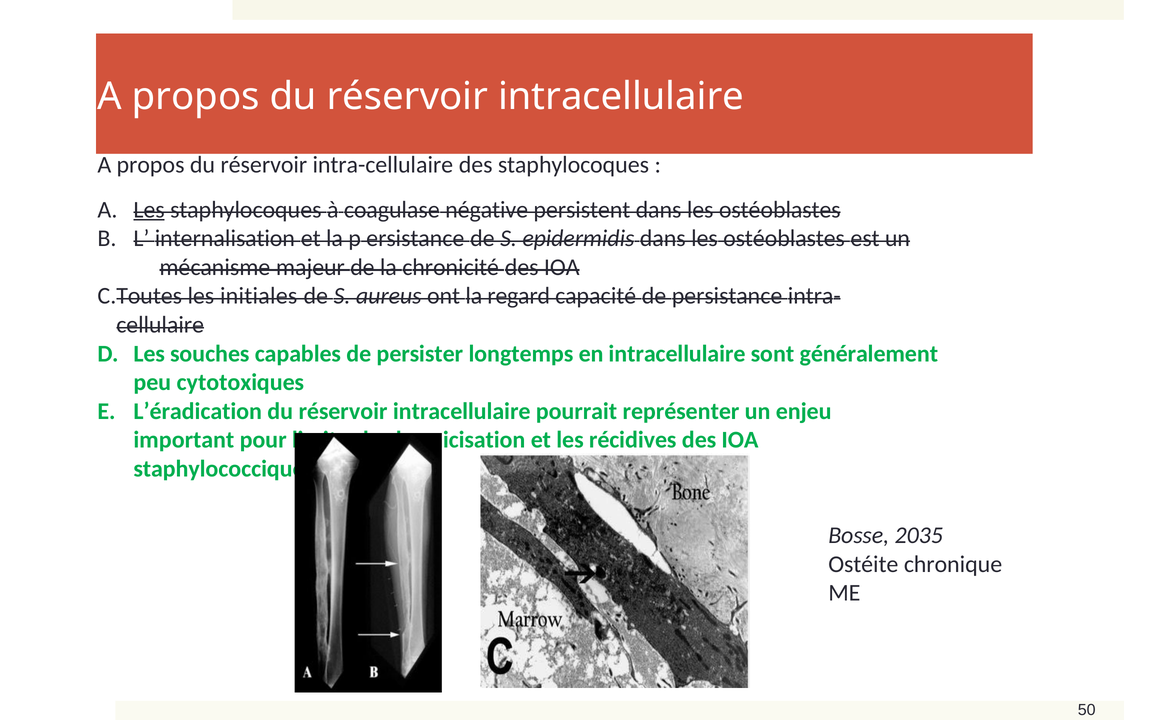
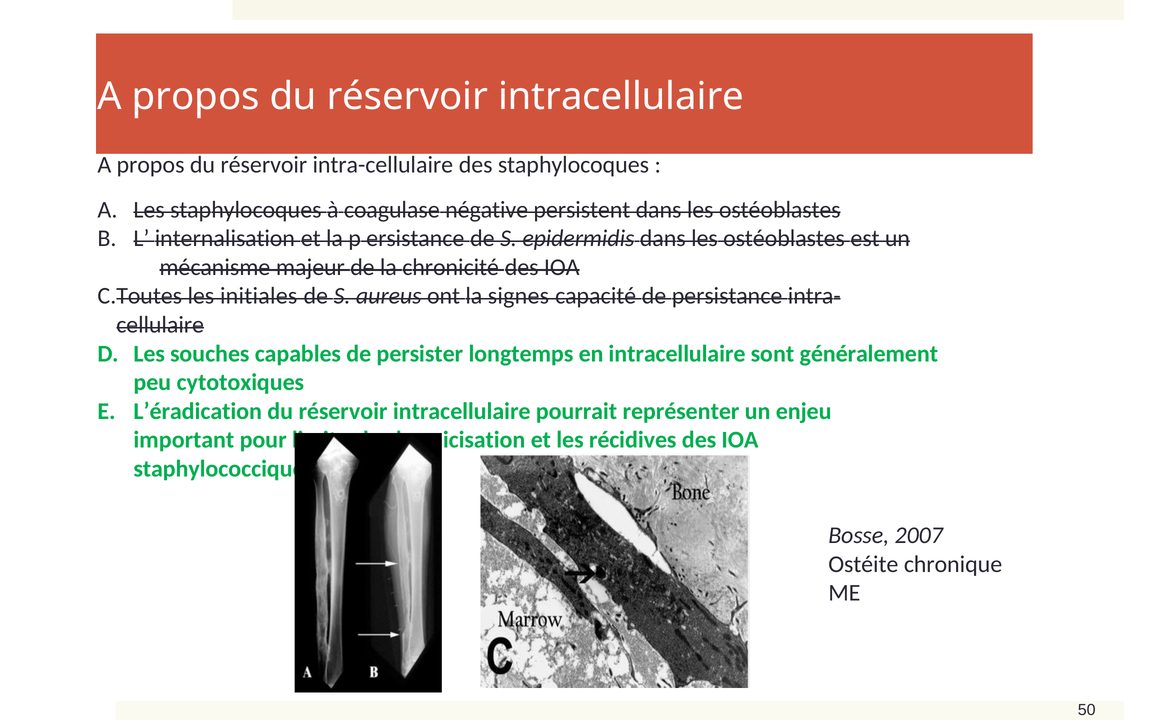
Les underline: present -> none (149, 210)
regard: regard -> signes (518, 296)
2035: 2035 -> 2007 (919, 536)
